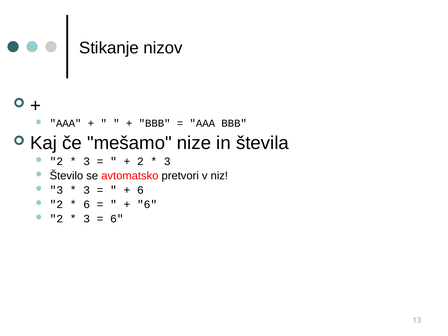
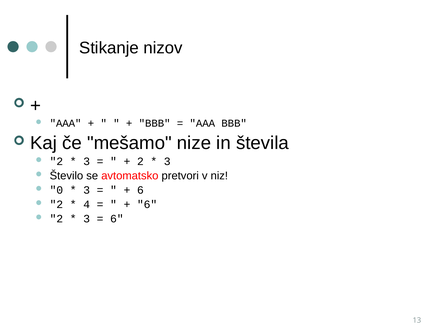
3: 3 -> 0 (56, 190)
6: 6 -> 4 (87, 204)
